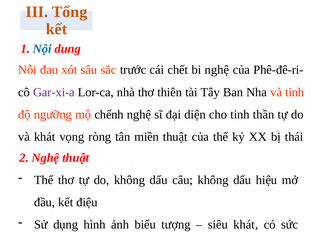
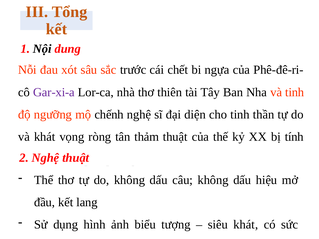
Nội colour: blue -> black (42, 49)
bi nghệ: nghệ -> ngựa (217, 70)
miền: miền -> thảm (147, 137)
thái: thái -> tính (294, 137)
điệu: điệu -> lang (87, 202)
